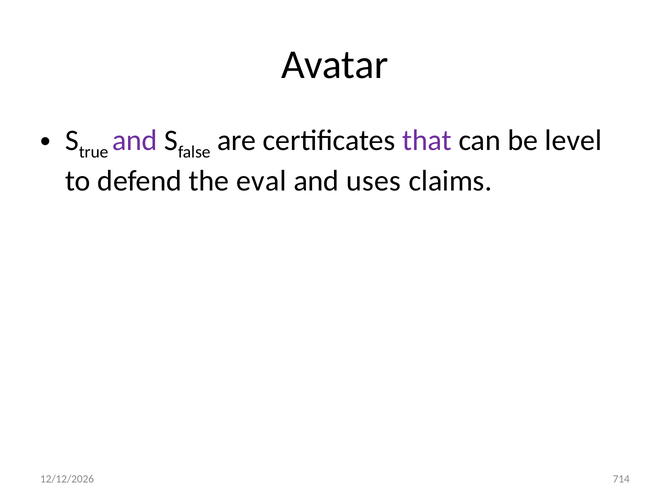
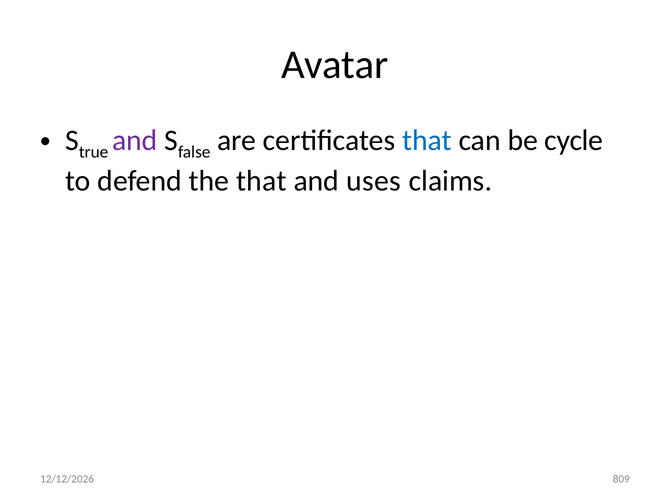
that colour: purple -> blue (427, 141)
level: level -> cycle (574, 141)
the eval: eval -> that (261, 181)
714: 714 -> 809 (621, 480)
